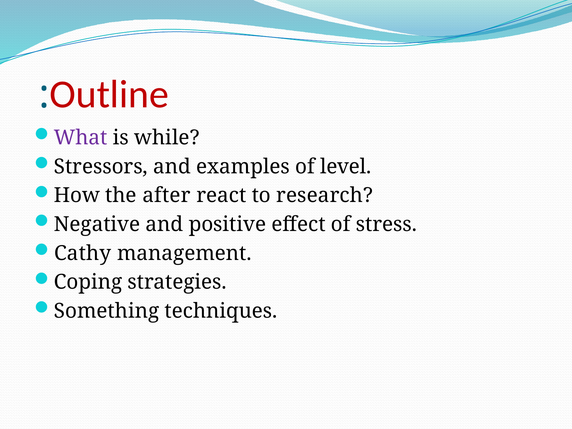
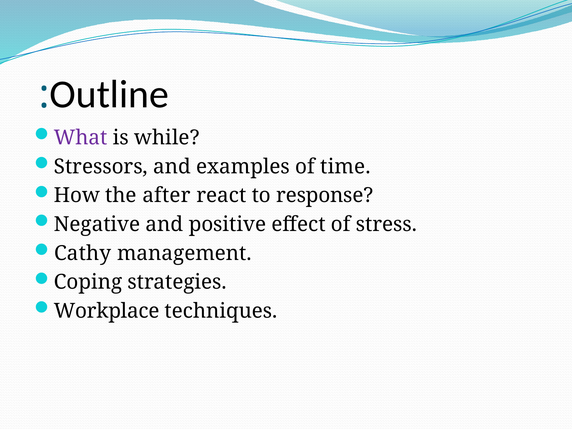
Outline colour: red -> black (109, 94)
level: level -> time (345, 167)
research: research -> response (325, 196)
Something: Something -> Workplace (107, 311)
